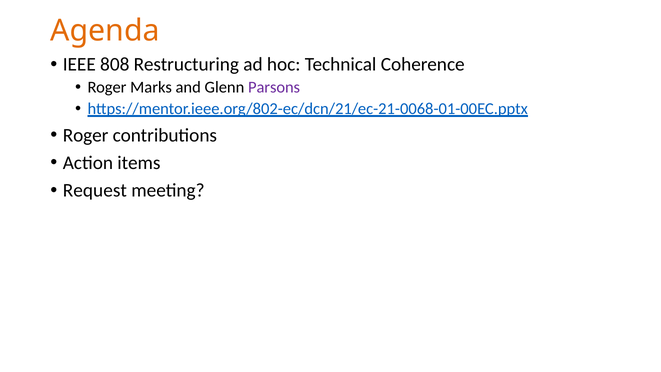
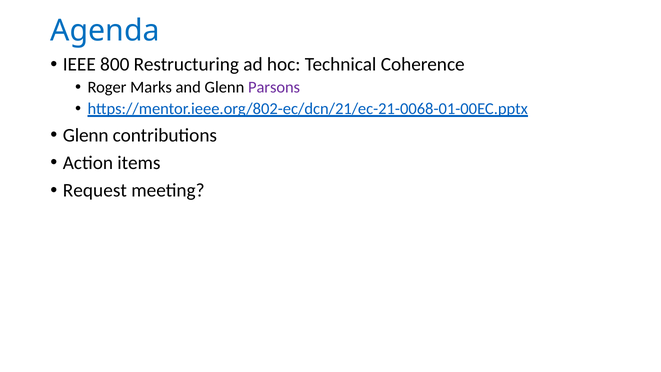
Agenda colour: orange -> blue (105, 31)
808: 808 -> 800 (115, 65)
Roger: Roger -> Glenn (86, 135)
